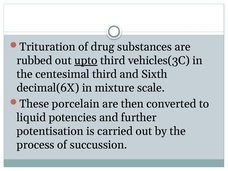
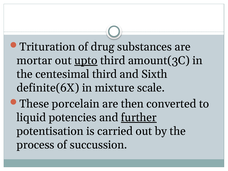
rubbed: rubbed -> mortar (34, 61)
vehicles(3C: vehicles(3C -> amount(3C (159, 61)
decimal(6X: decimal(6X -> definite(6X (48, 88)
further underline: none -> present (139, 118)
